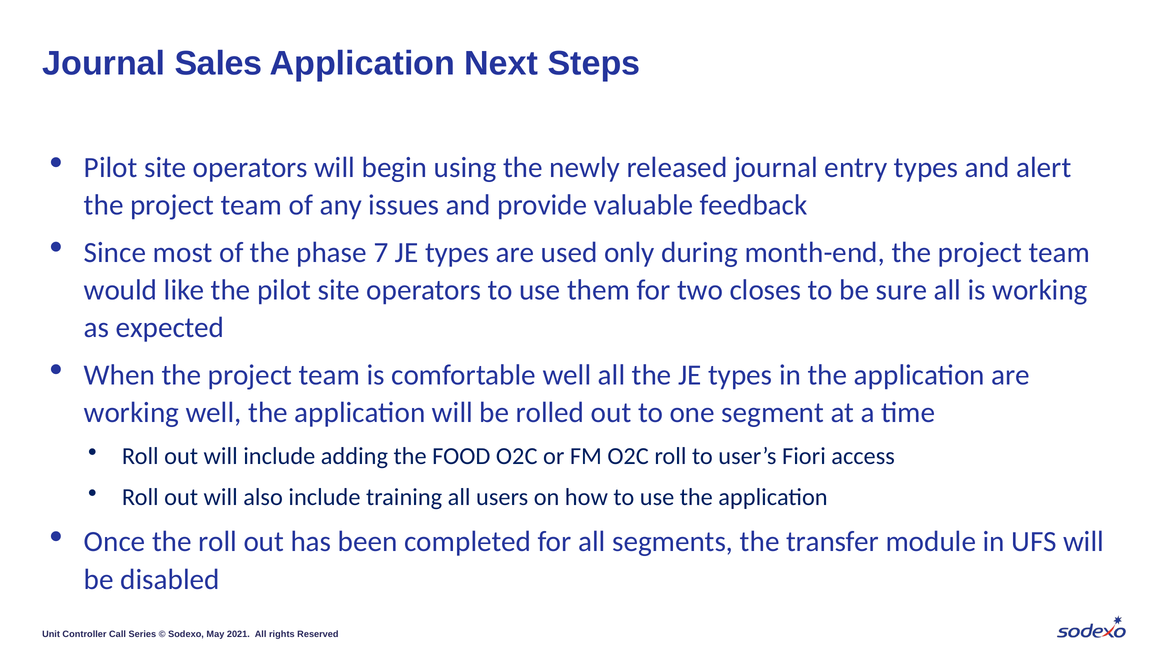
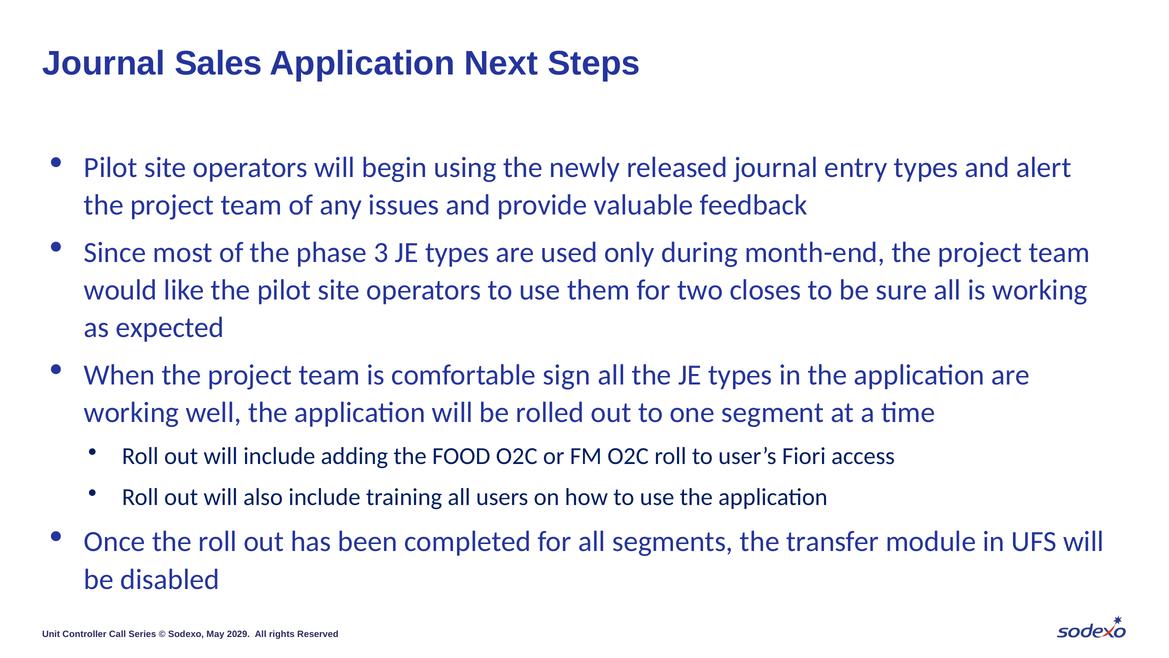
7: 7 -> 3 (381, 252)
comfortable well: well -> sign (567, 375)
2021: 2021 -> 2029 (238, 634)
